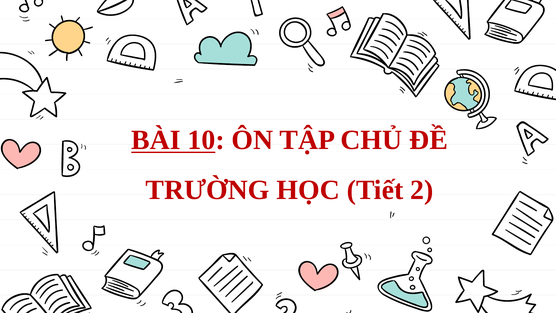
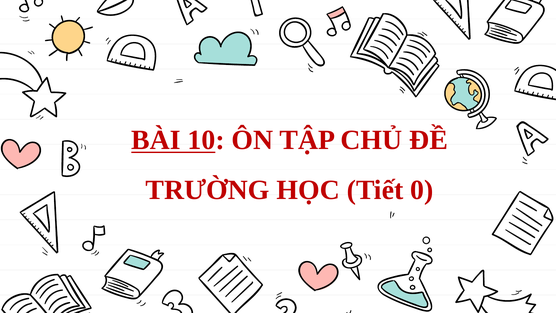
2: 2 -> 0 (422, 190)
